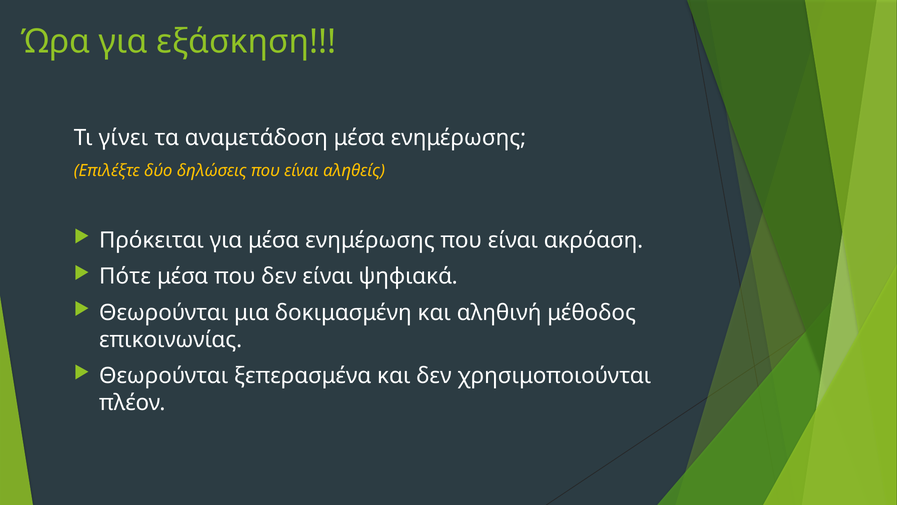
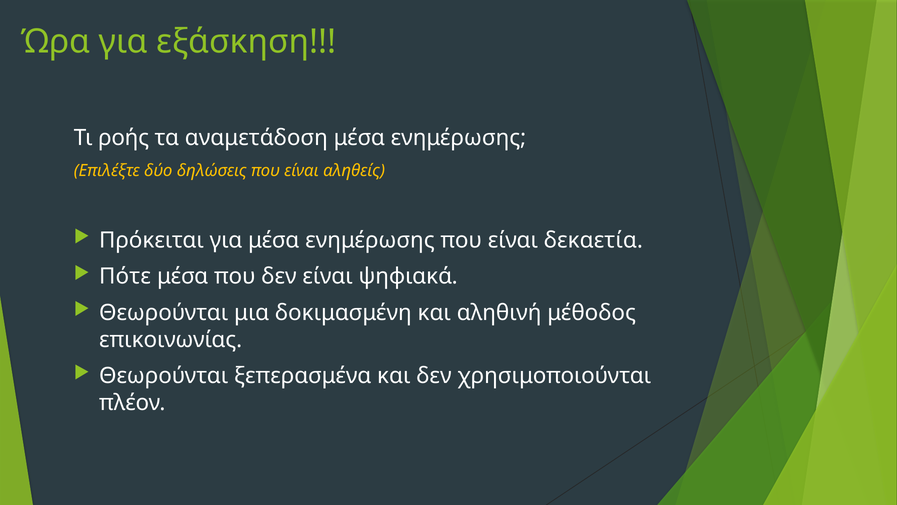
γίνει: γίνει -> ροής (124, 138)
ακρόαση: ακρόαση -> δεκαετία (593, 240)
